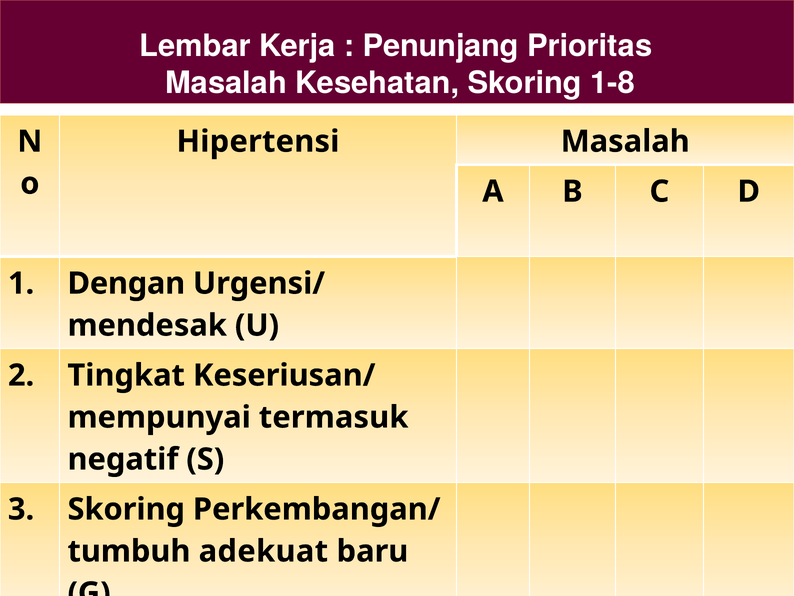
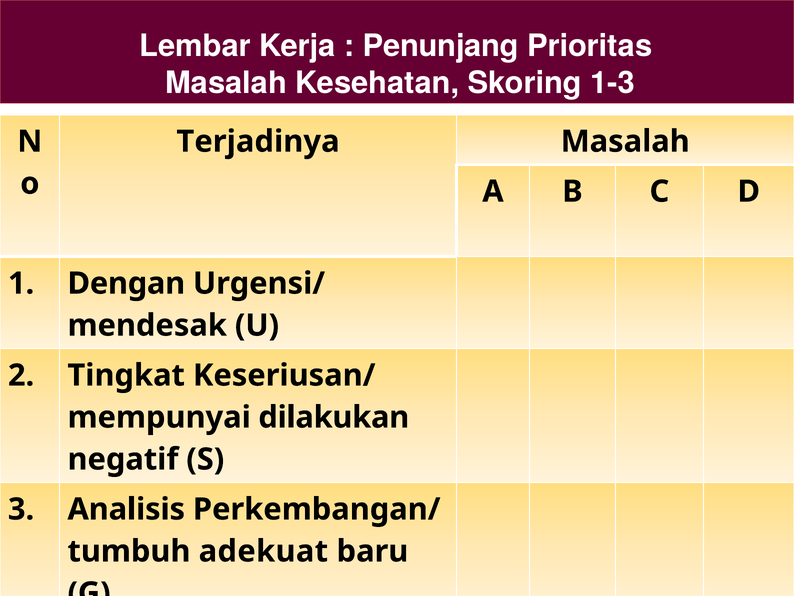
1-8: 1-8 -> 1-3 (613, 83)
Hipertensi: Hipertensi -> Terjadinya (258, 141)
termasuk: termasuk -> dilakukan (334, 417)
3 Skoring: Skoring -> Analisis (126, 509)
